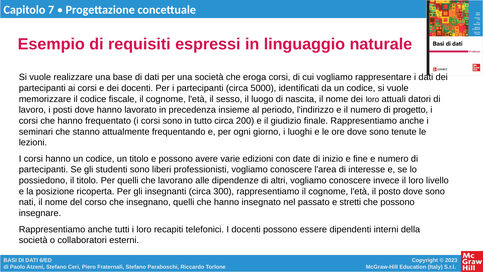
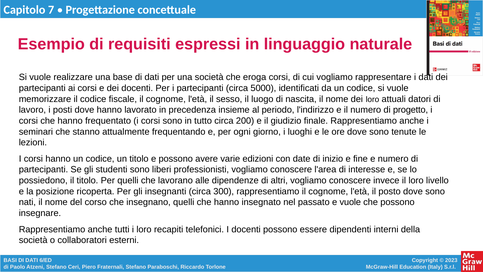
e stretti: stretti -> vuole (350, 202)
